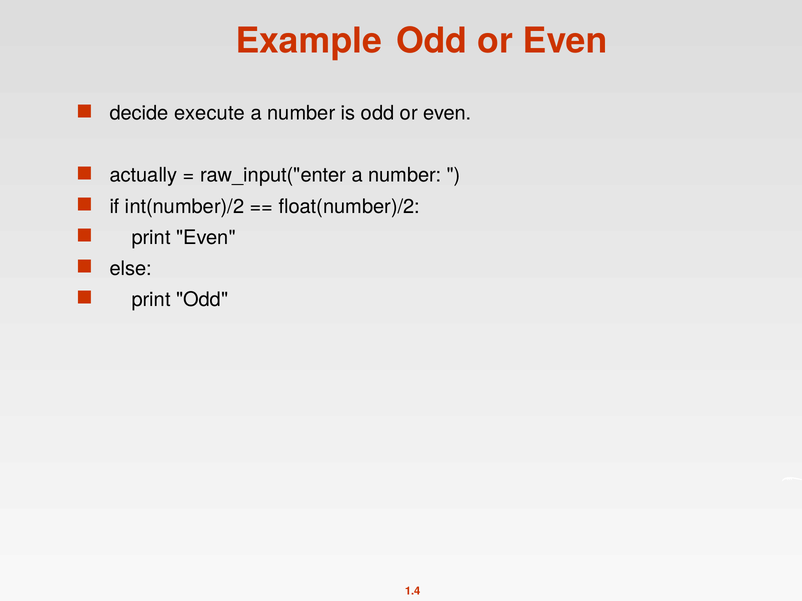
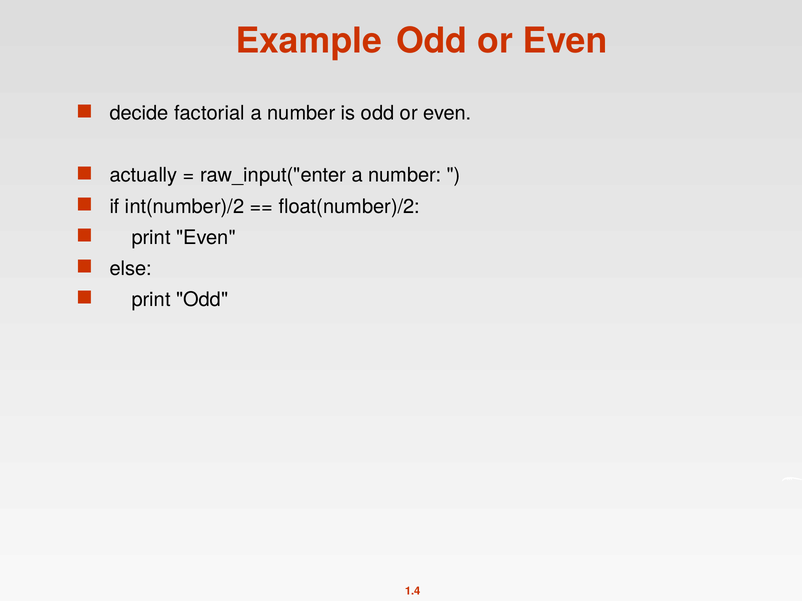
execute: execute -> factorial (209, 113)
